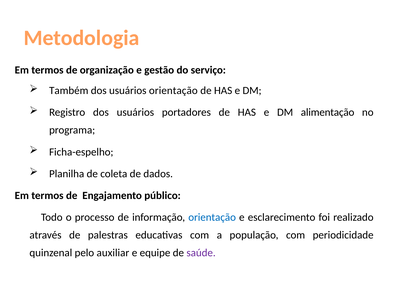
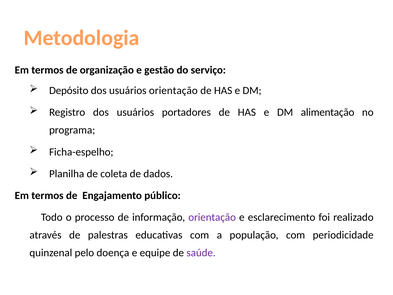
Também: Também -> Depósito (69, 90)
orientação colour: blue -> purple (212, 217)
auxiliar: auxiliar -> doença (113, 253)
